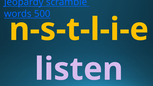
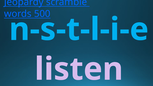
n-s-t-l-i-e colour: yellow -> light blue (79, 29)
